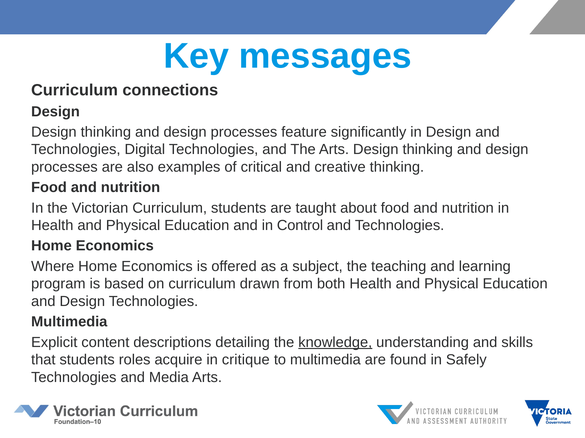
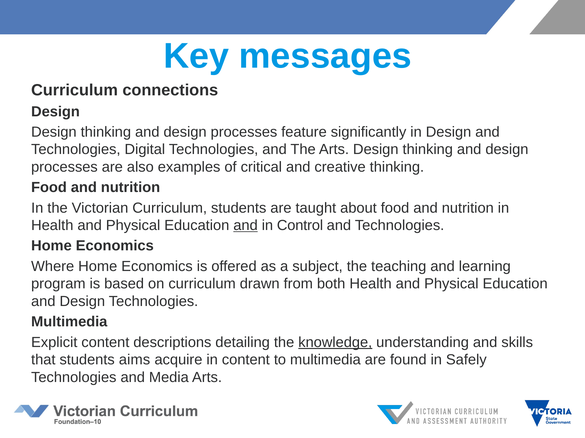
and underline: none -> present (246, 226)
roles: roles -> aims (135, 360)
in critique: critique -> content (246, 360)
